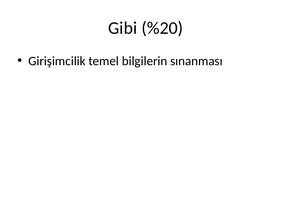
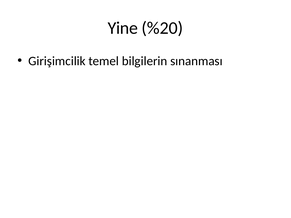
Gibi: Gibi -> Yine (123, 28)
